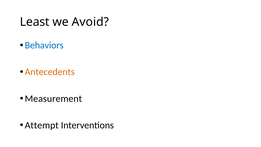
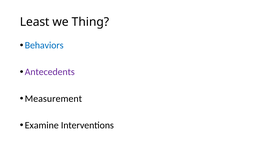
Avoid: Avoid -> Thing (90, 22)
Antecedents colour: orange -> purple (50, 72)
Attempt: Attempt -> Examine (42, 125)
